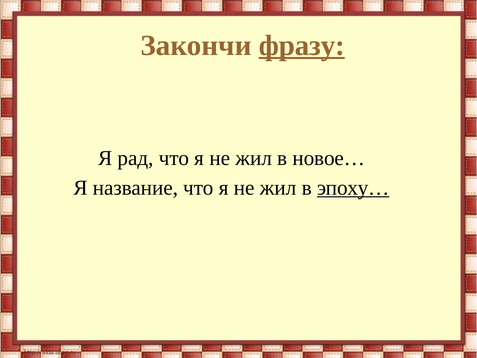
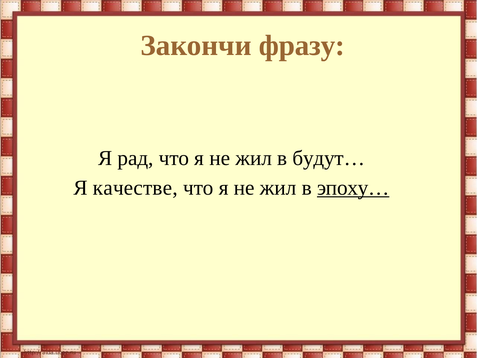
фразу underline: present -> none (302, 45)
новое…: новое… -> будут… (329, 158)
название: название -> качестве (135, 188)
